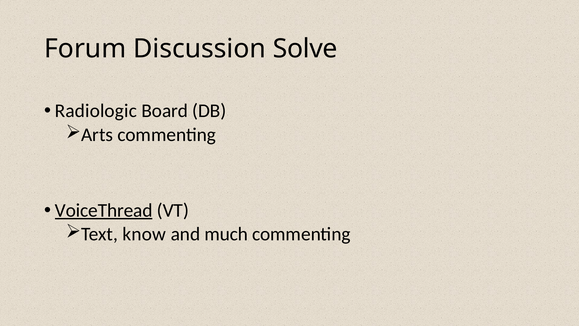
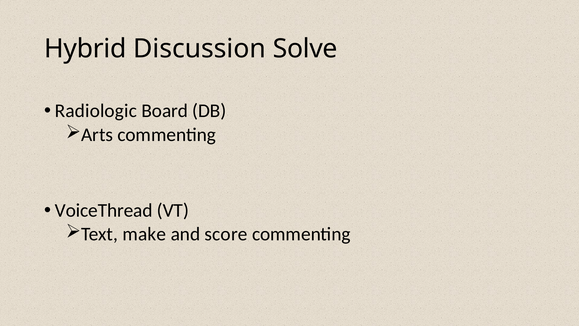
Forum: Forum -> Hybrid (85, 49)
VoiceThread underline: present -> none (104, 210)
know: know -> make (144, 234)
much: much -> score (226, 234)
